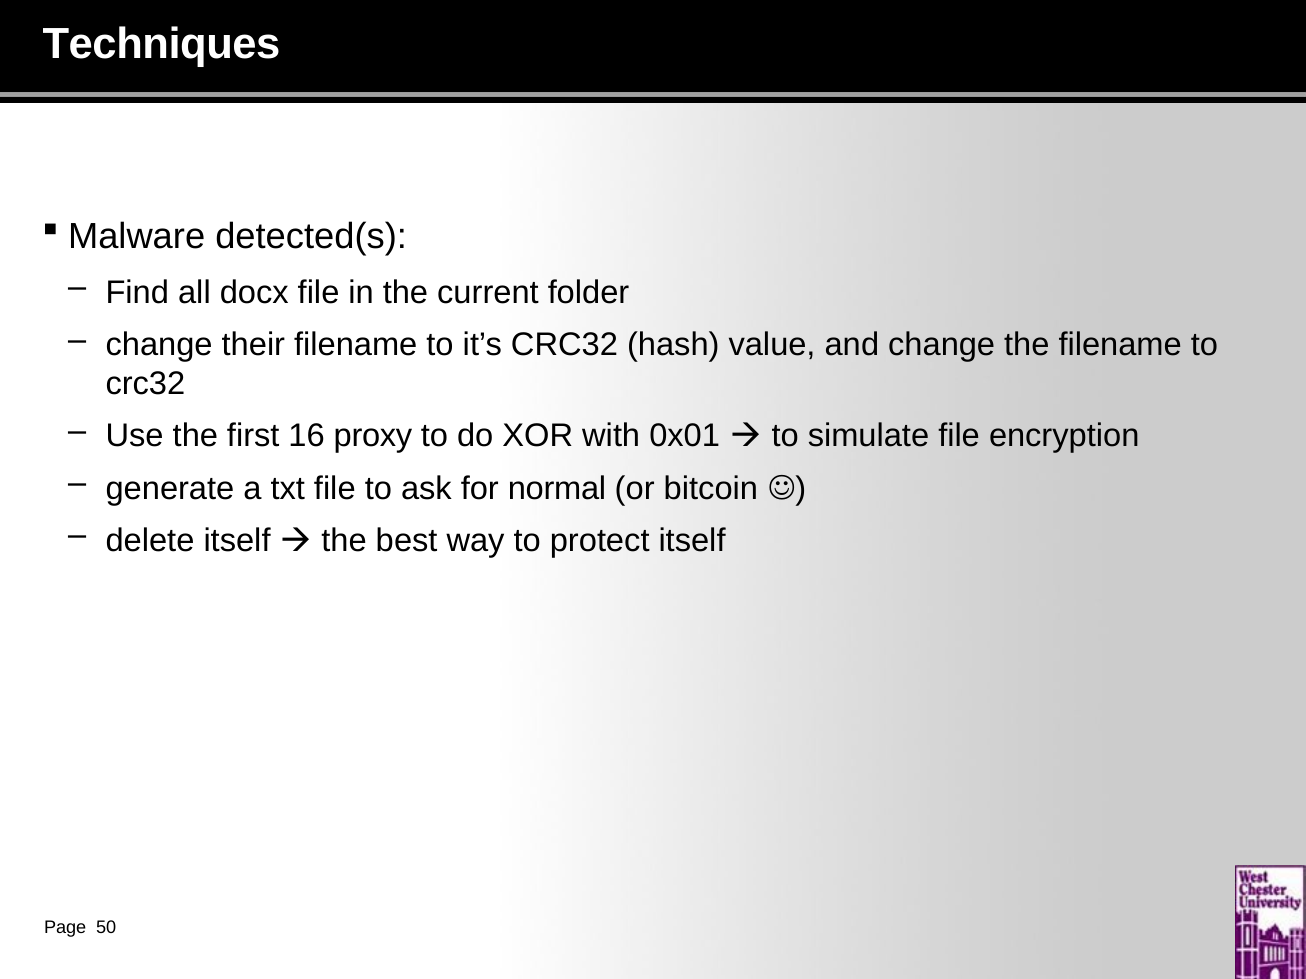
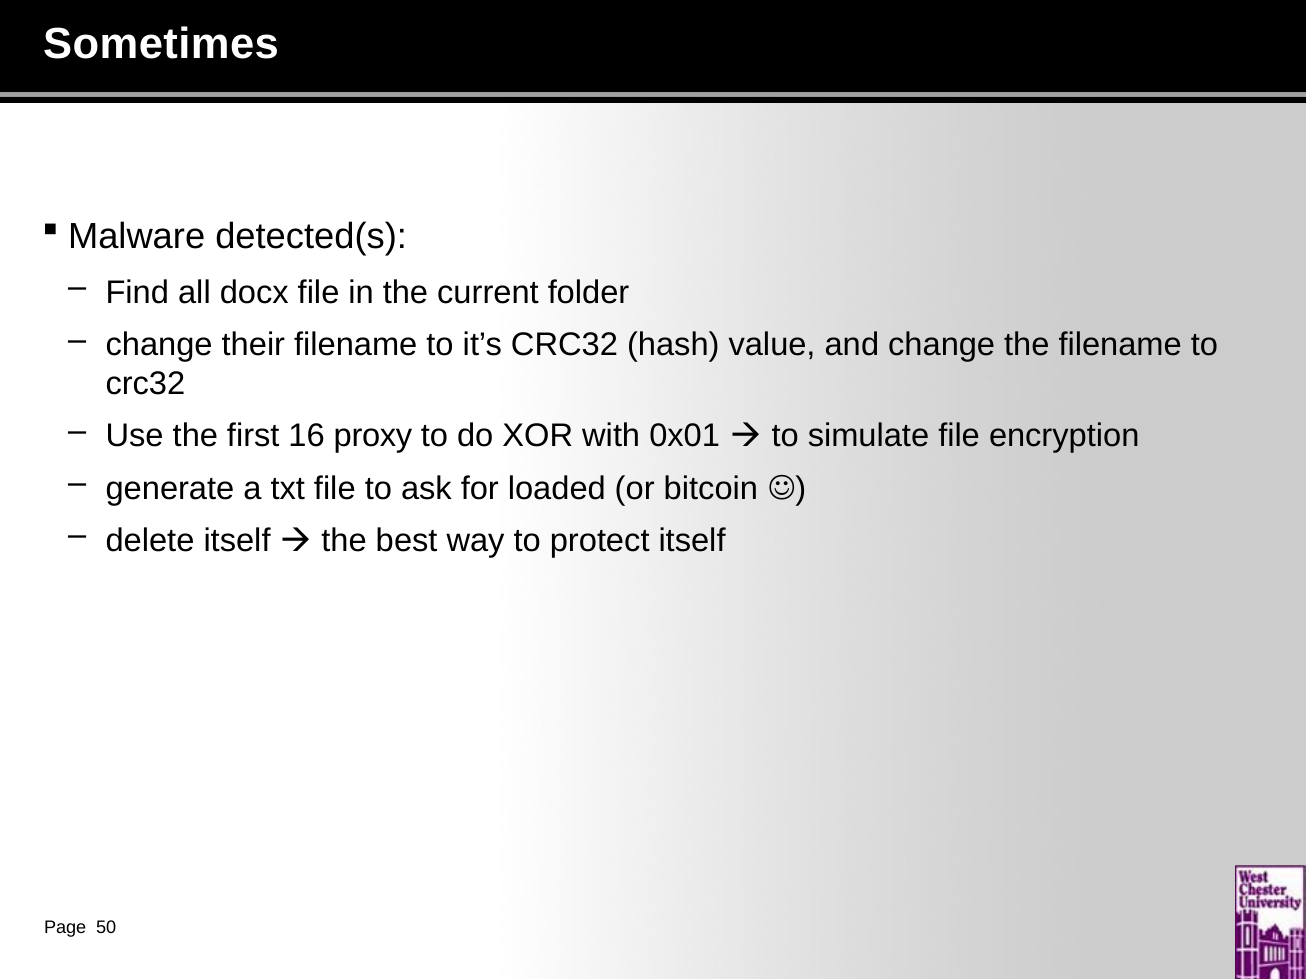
Techniques: Techniques -> Sometimes (161, 44)
normal: normal -> loaded (557, 488)
